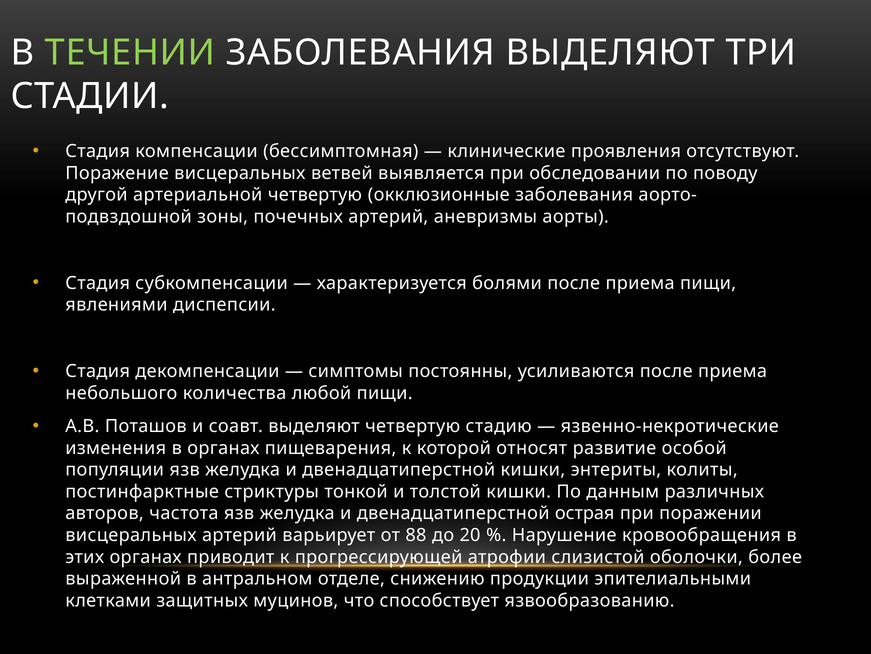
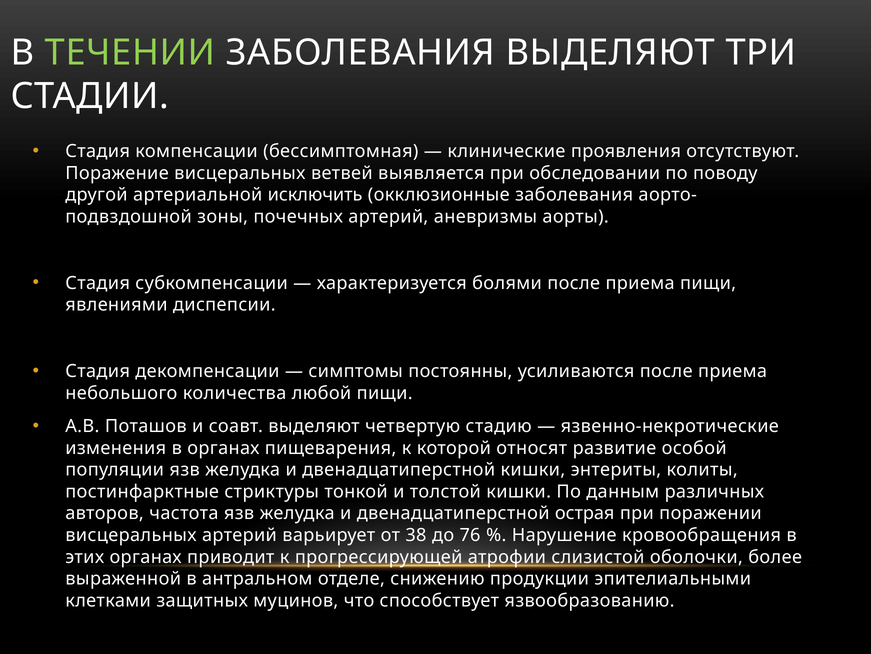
артериальной четвертую: четвертую -> исключить (315, 195)
88: 88 -> 38 (416, 535)
20: 20 -> 76 (470, 535)
